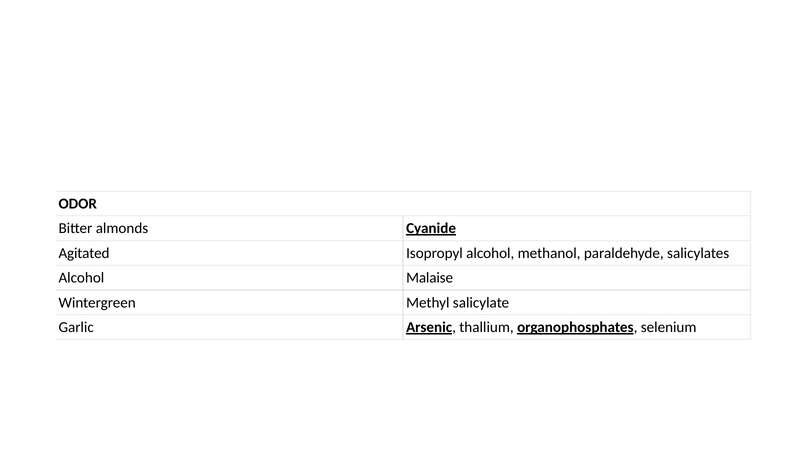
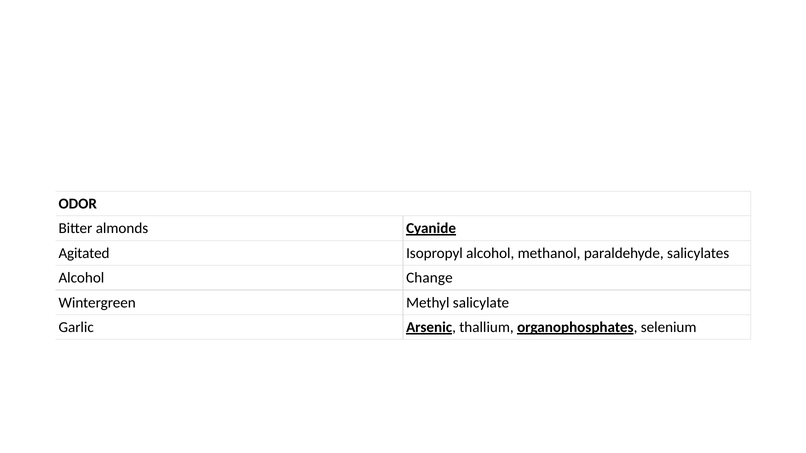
Malaise: Malaise -> Change (429, 278)
